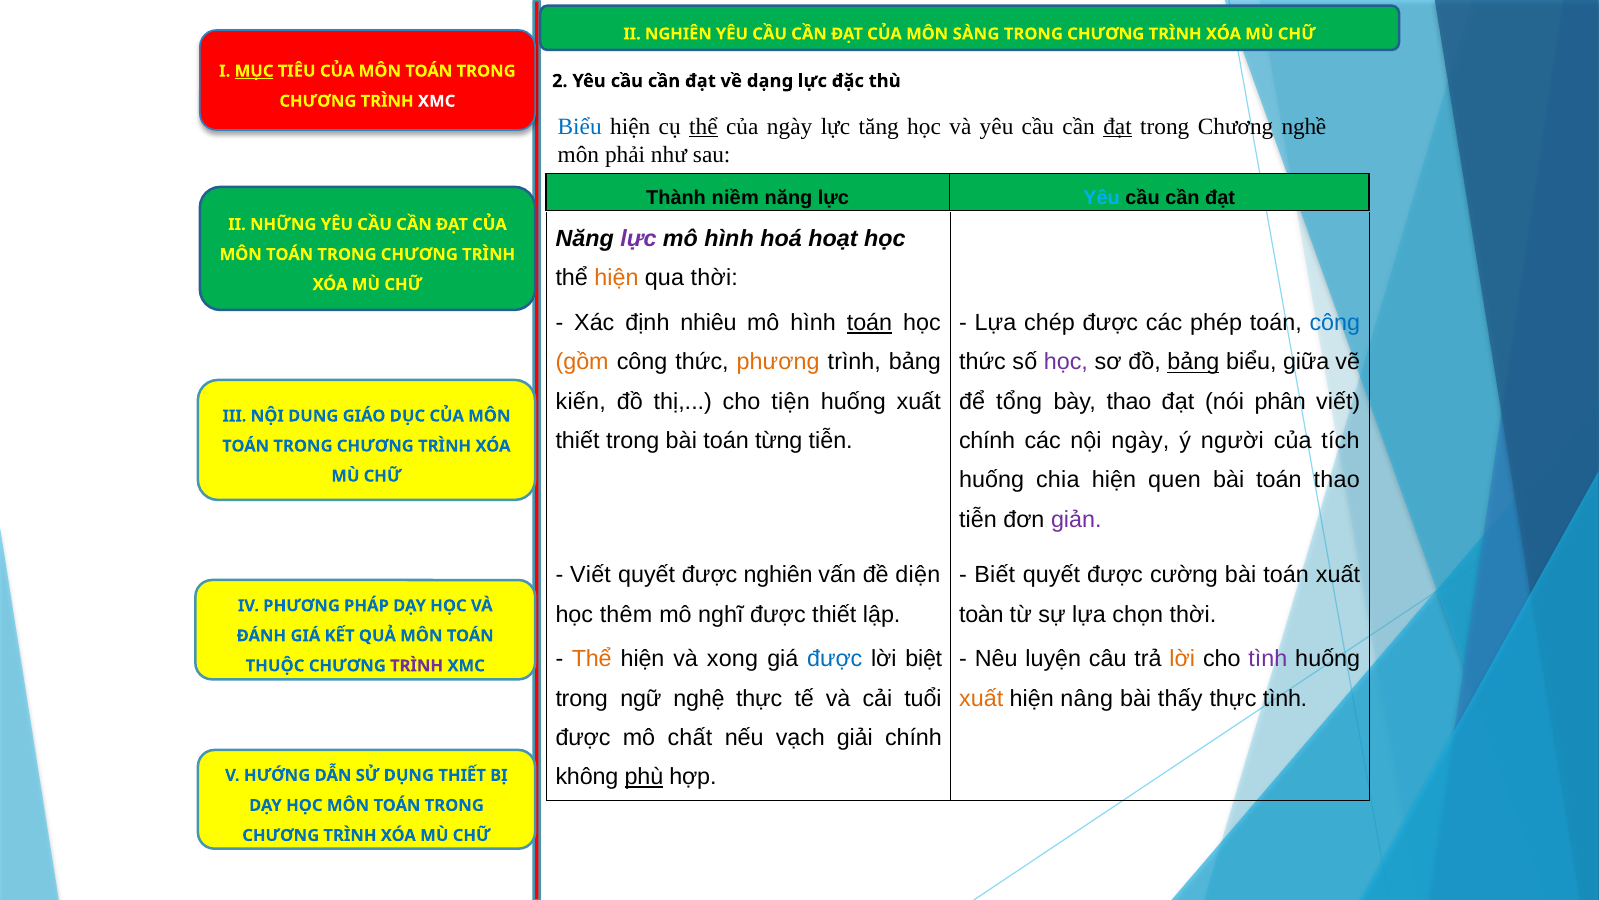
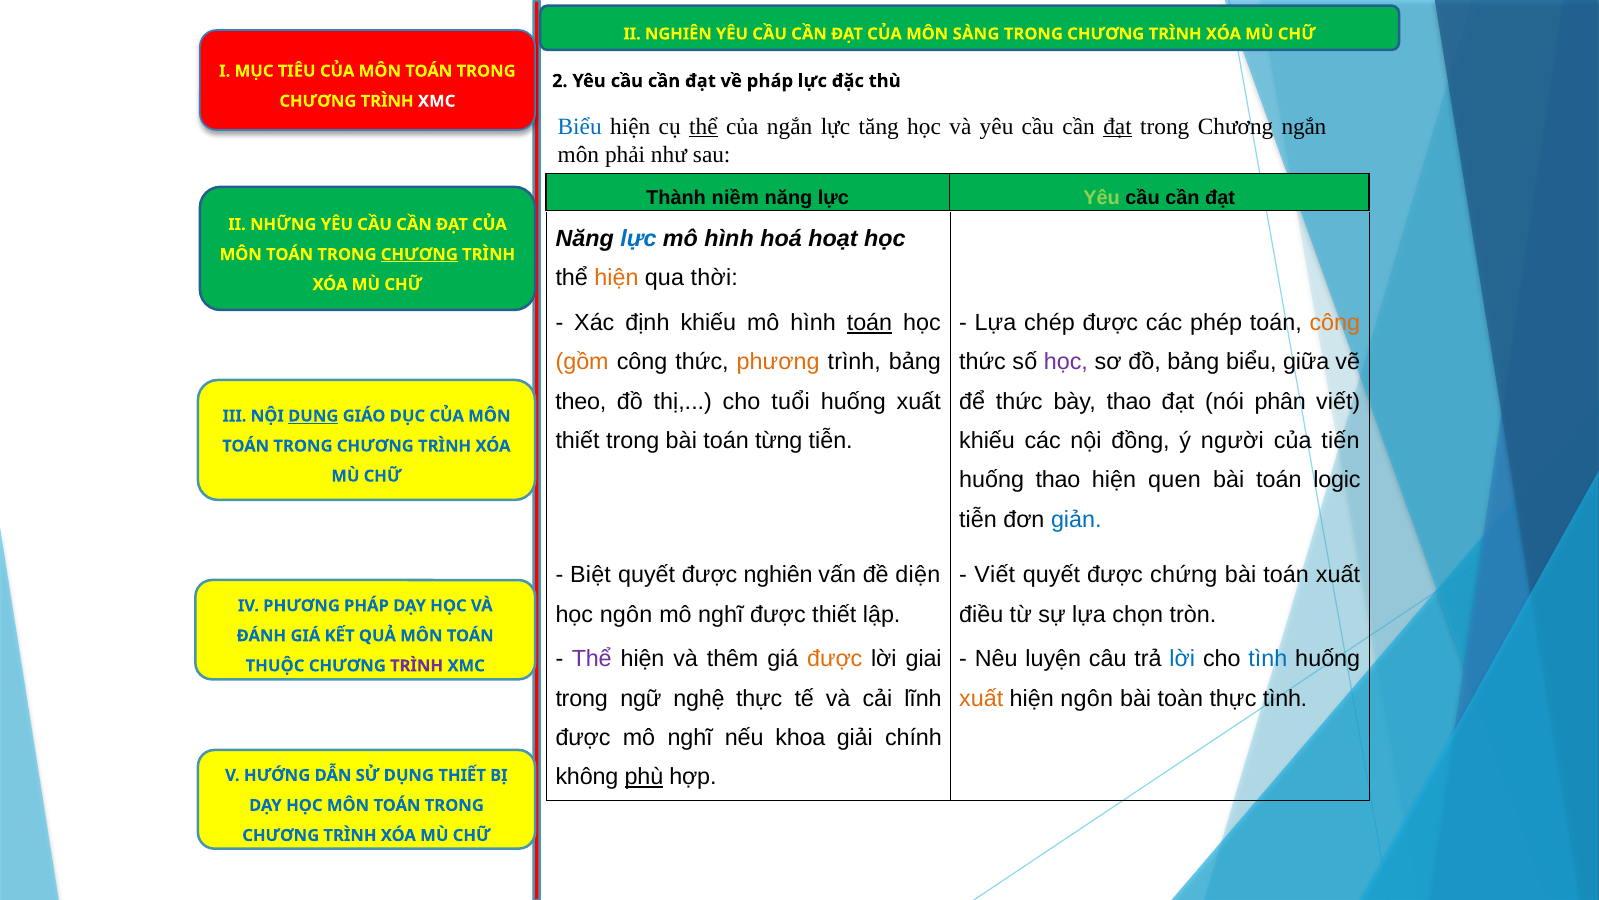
MỤC underline: present -> none (254, 71)
về dạng: dạng -> pháp (770, 81)
của ngày: ngày -> ngắn (790, 126)
Chương nghề: nghề -> ngắn (1304, 126)
Yêu colour: light blue -> light green (1102, 198)
lực colour: purple -> blue (638, 239)
CHƯƠNG underline: none -> present (419, 254)
định nhiêu: nhiêu -> khiếu (708, 323)
công colour: blue -> orange (1335, 323)
bảng underline: present -> none (1193, 362)
kiến: kiến -> theo (581, 401)
tiện: tiện -> tuổi (791, 401)
để tổng: tổng -> thức (1019, 401)
DUNG underline: none -> present (313, 416)
chính: chính -> khiếu (987, 441)
nội ngày: ngày -> đồng (1141, 441)
tích: tích -> tiến (1340, 441)
huống chia: chia -> thao (1058, 480)
toán thao: thao -> logic (1337, 480)
giản colour: purple -> blue (1076, 519)
Viết: Viết -> Biệt (591, 575)
Biết: Biết -> Viết (995, 575)
cường: cường -> chứng (1184, 575)
học thêm: thêm -> ngôn (626, 614)
toàn: toàn -> điều (981, 614)
chọn thời: thời -> tròn (1193, 614)
Thể colour: orange -> purple (592, 659)
xong: xong -> thêm (733, 659)
được colour: blue -> orange (835, 659)
biệt: biệt -> giai (924, 659)
lời colour: orange -> blue (1182, 659)
tình colour: purple -> blue (1268, 659)
tuổi: tuổi -> lĩnh (923, 698)
hiện nâng: nâng -> ngôn (1087, 698)
thấy: thấy -> toàn (1180, 698)
được mô chất: chất -> nghĩ (690, 737)
vạch: vạch -> khoa (800, 737)
